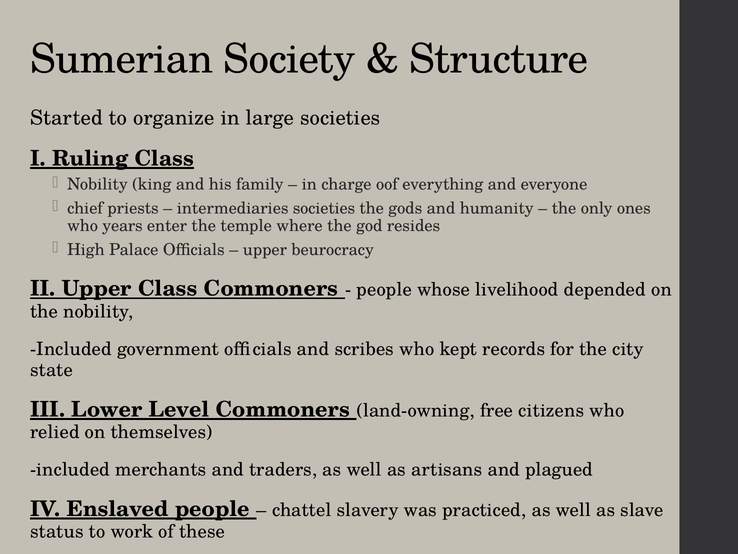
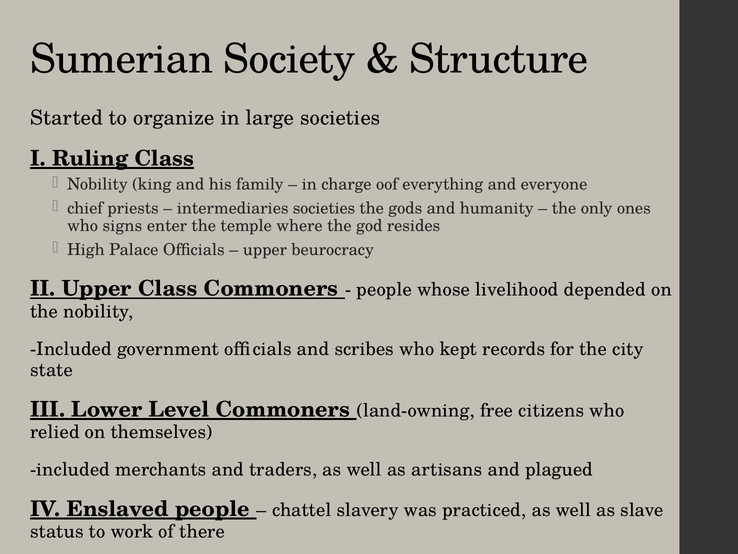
years: years -> signs (122, 226)
these: these -> there (202, 531)
